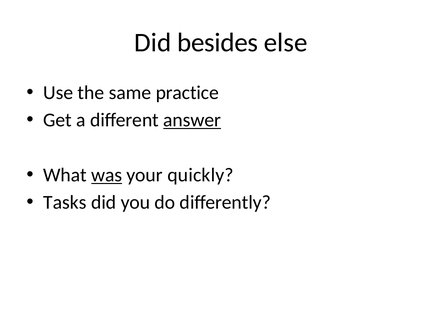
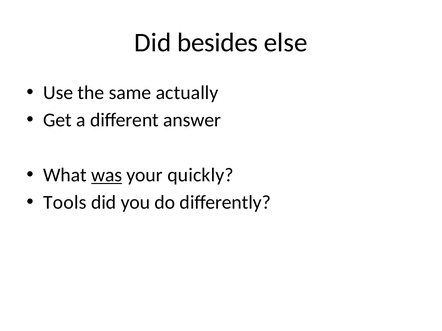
practice: practice -> actually (187, 93)
answer underline: present -> none (192, 120)
Tasks: Tasks -> Tools (65, 203)
